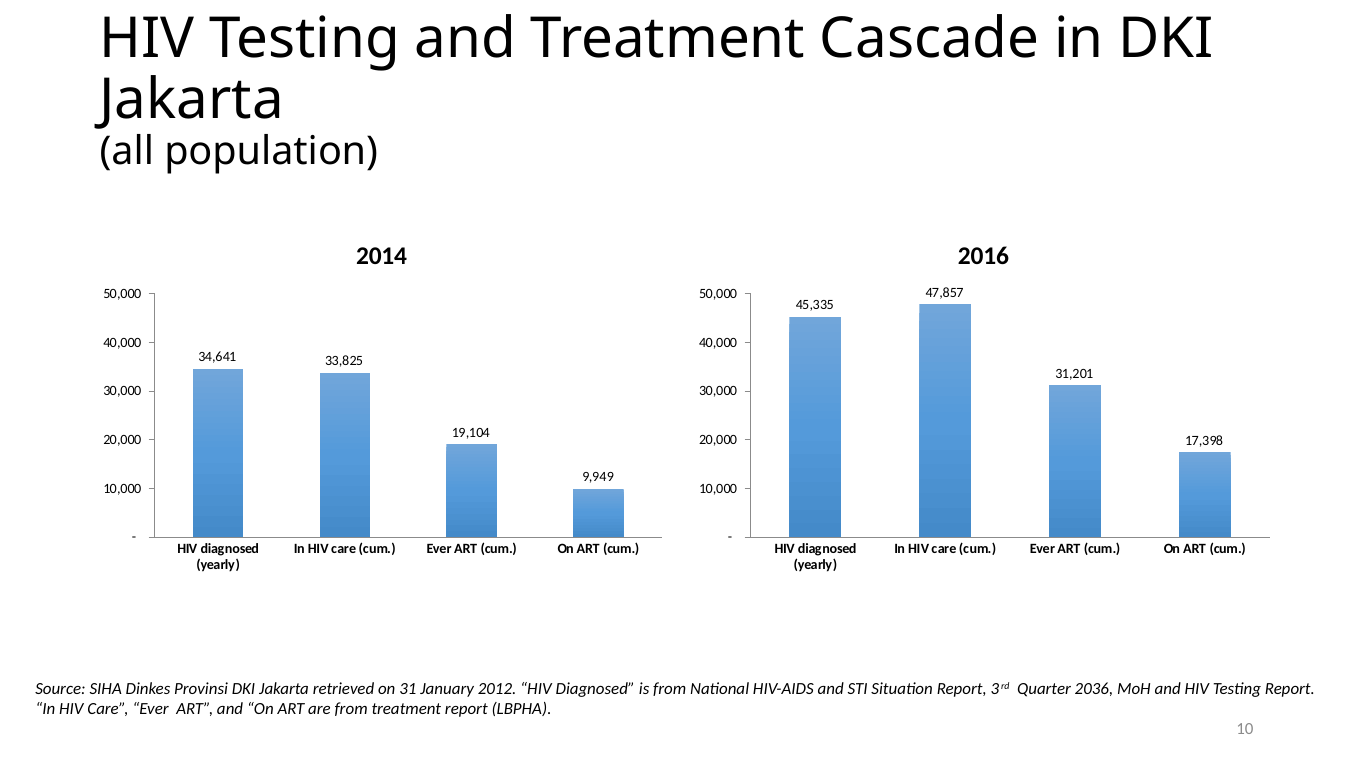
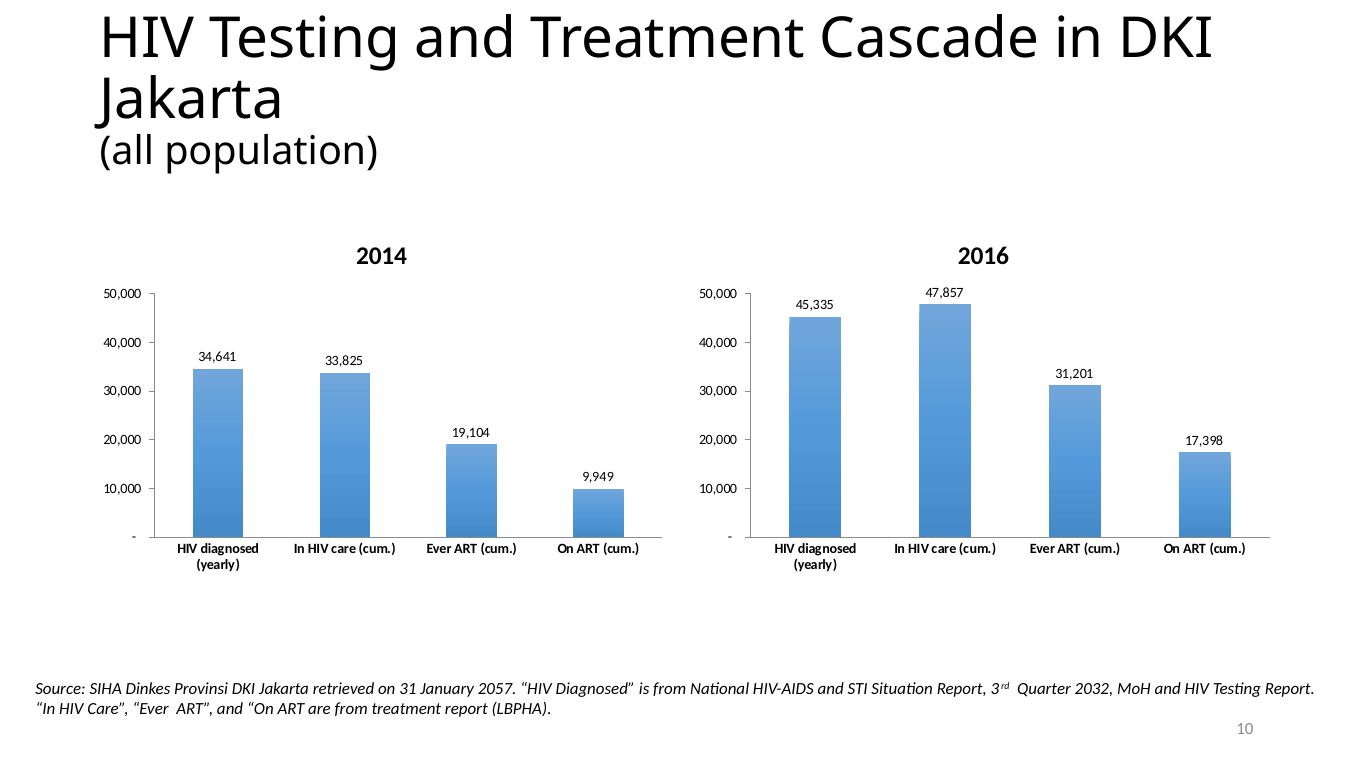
2012: 2012 -> 2057 (497, 689)
2036: 2036 -> 2032 (1094, 689)
